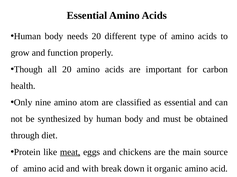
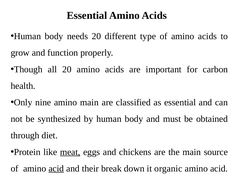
amino atom: atom -> main (89, 103)
acid underline: none -> present (56, 169)
with: with -> their (90, 169)
